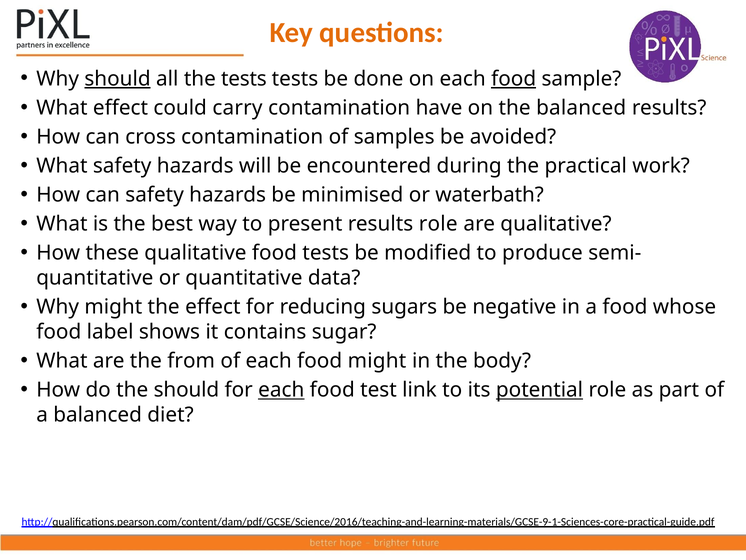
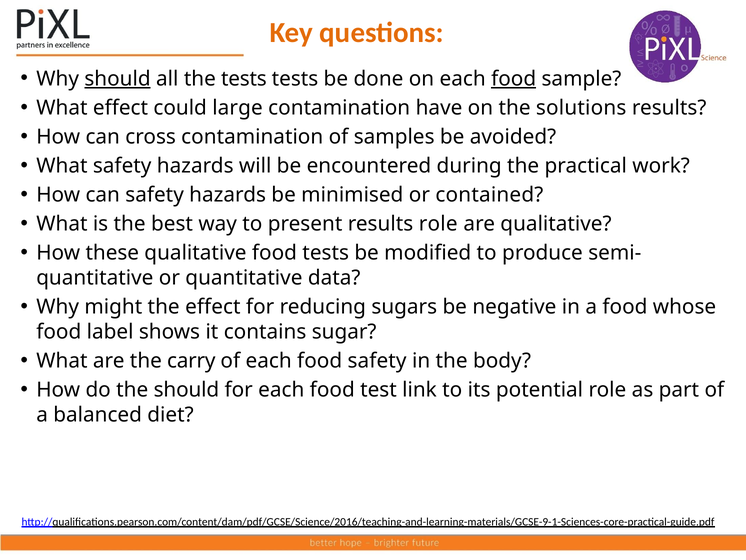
carry: carry -> large (237, 108)
the balanced: balanced -> solutions (581, 108)
waterbath: waterbath -> contained (489, 195)
from: from -> carry (191, 361)
food might: might -> safety (377, 361)
each underline: present -> none (281, 390)
potential underline: present -> none (540, 390)
